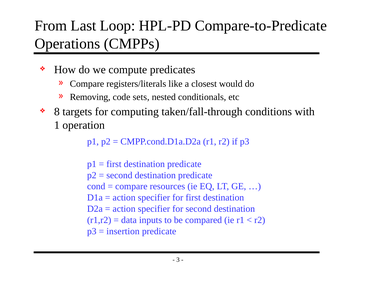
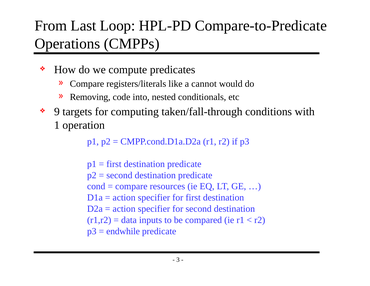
closest: closest -> cannot (204, 84)
sets: sets -> into (141, 97)
8: 8 -> 9 (57, 112)
insertion: insertion -> endwhile (123, 231)
